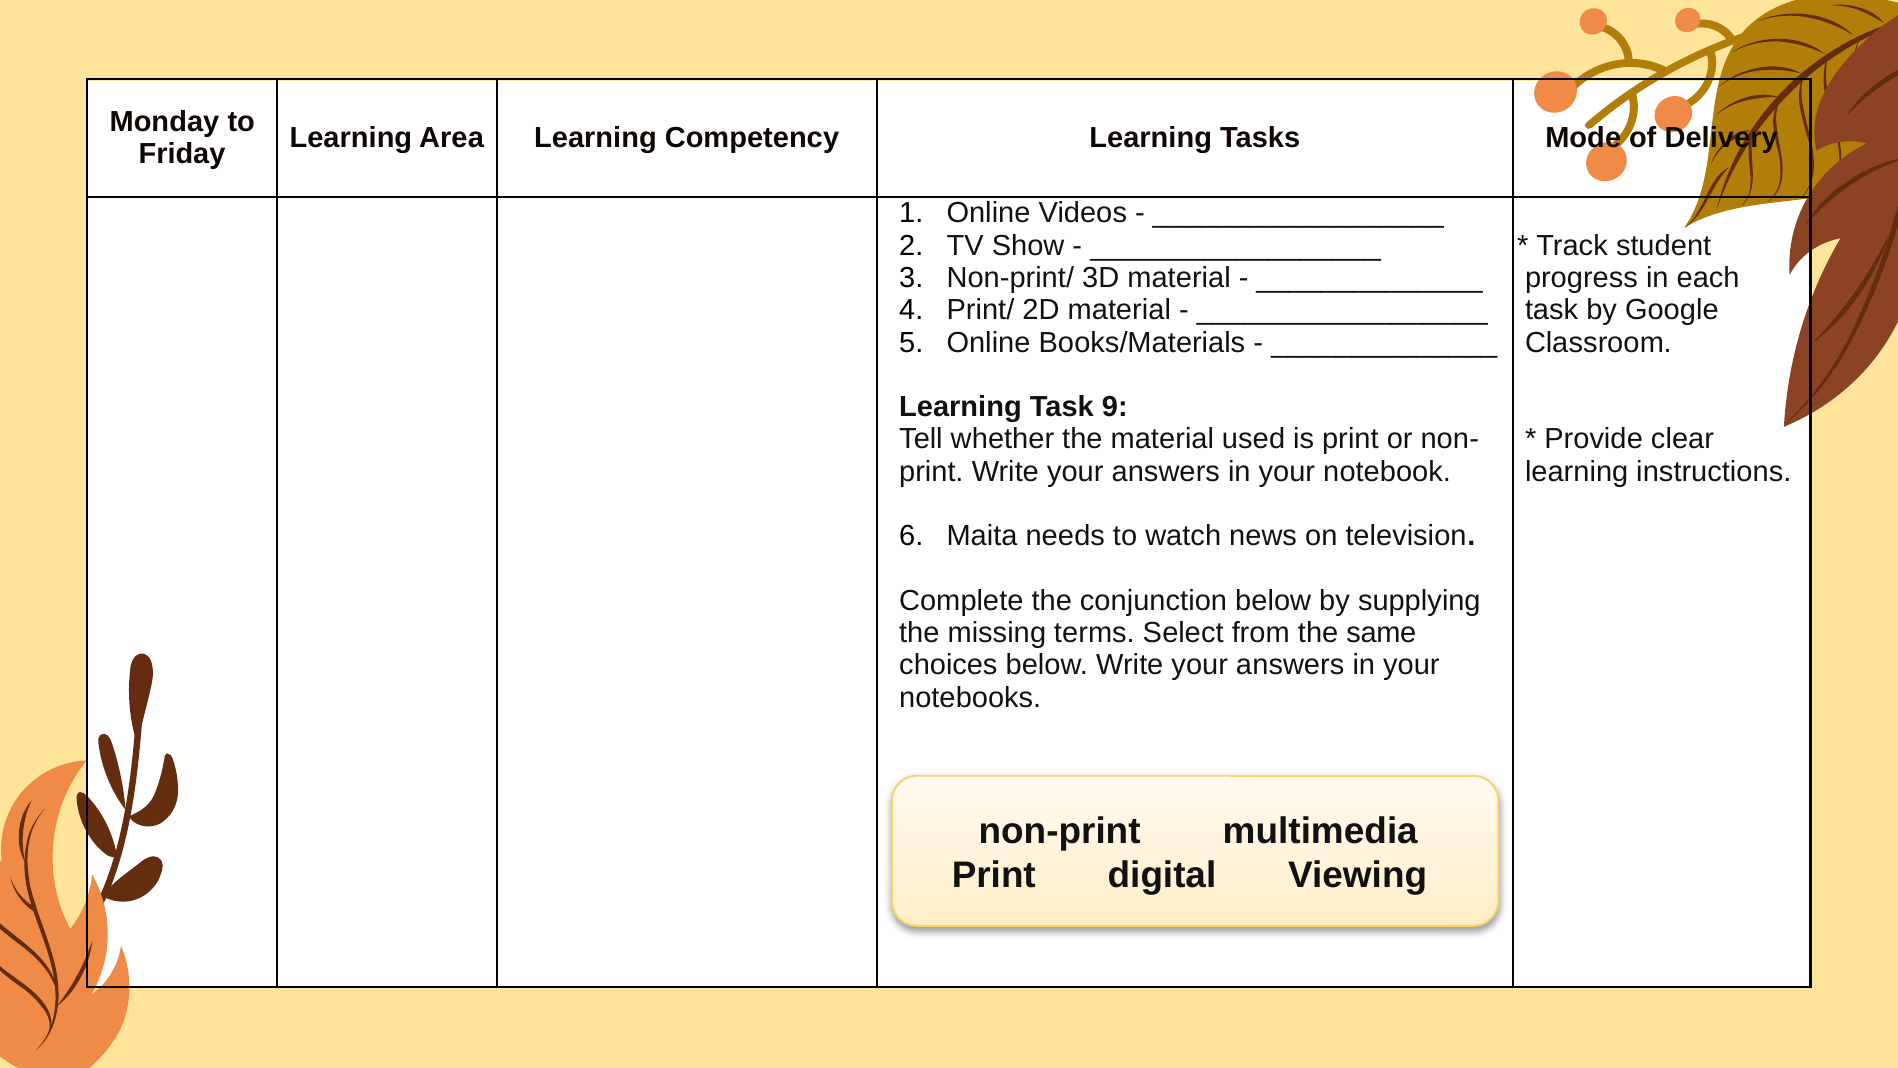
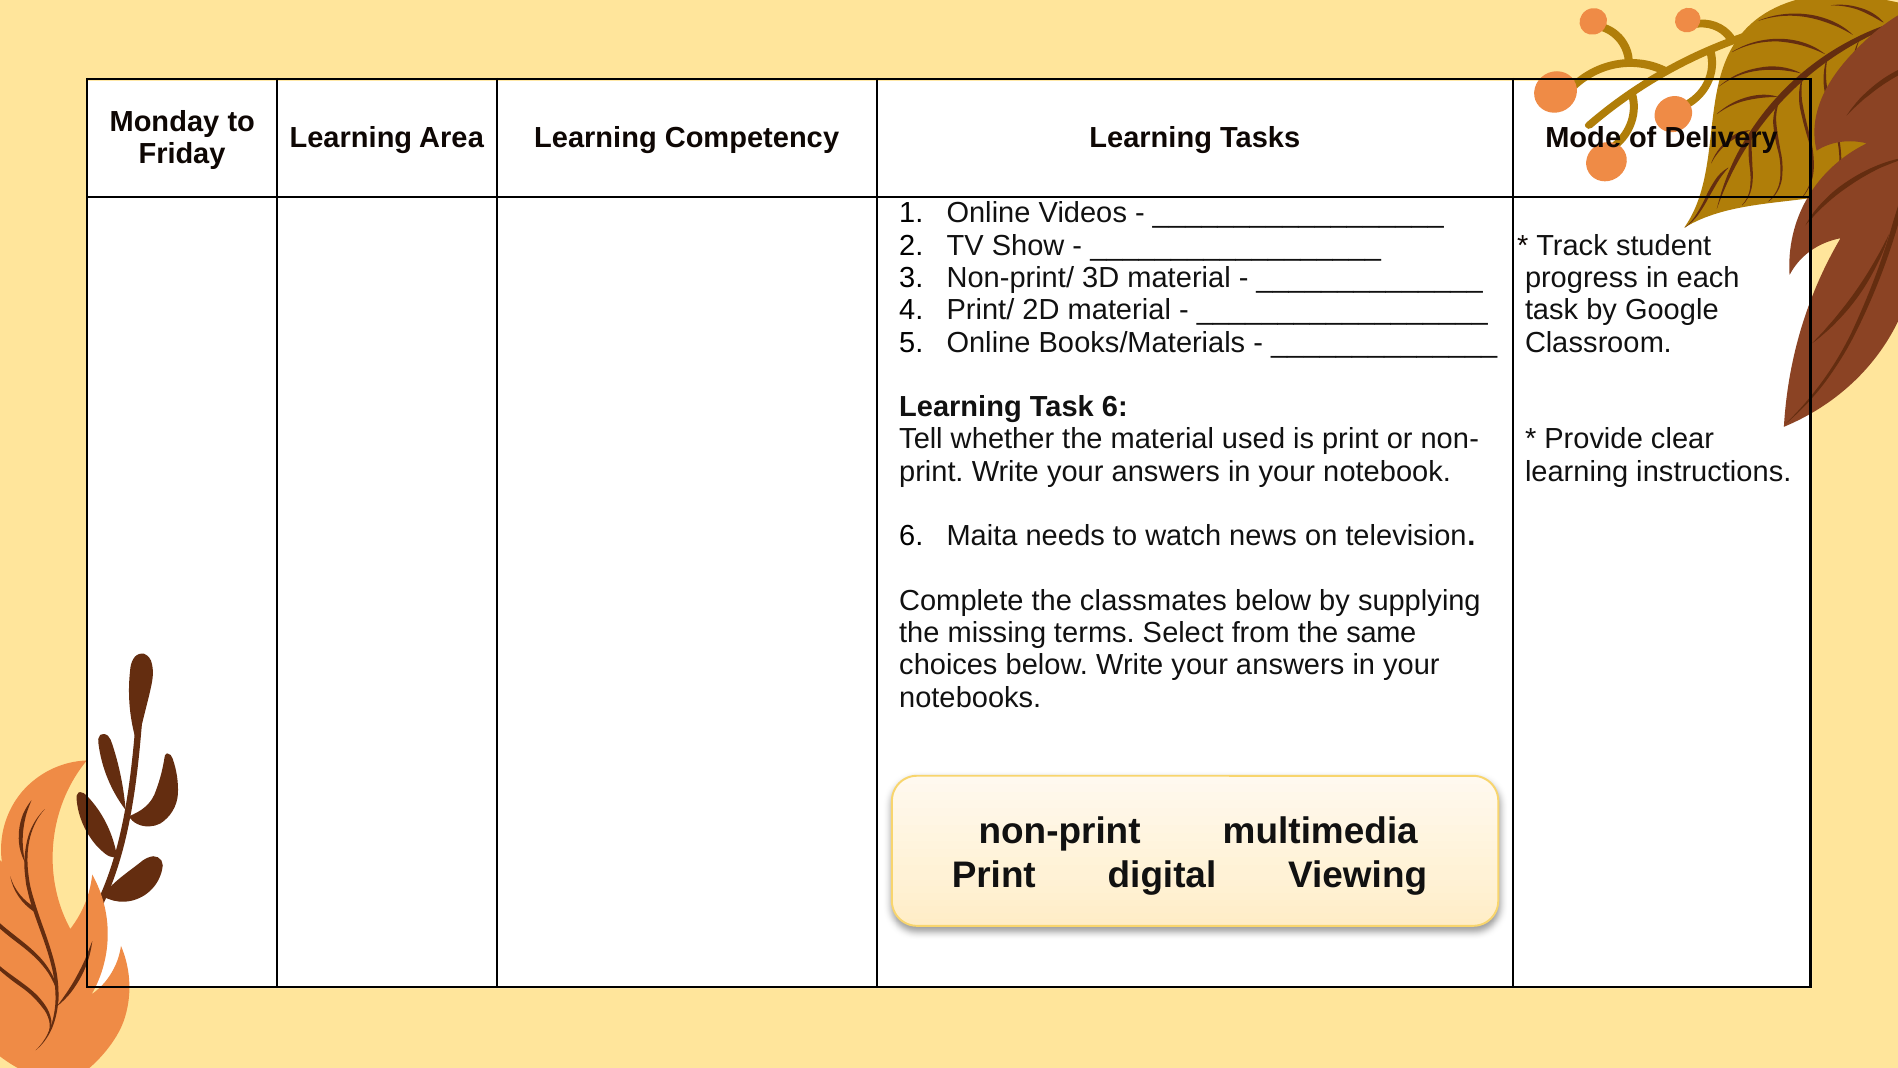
Task 9: 9 -> 6 (1115, 407)
conjunction: conjunction -> classmates (1153, 601)
